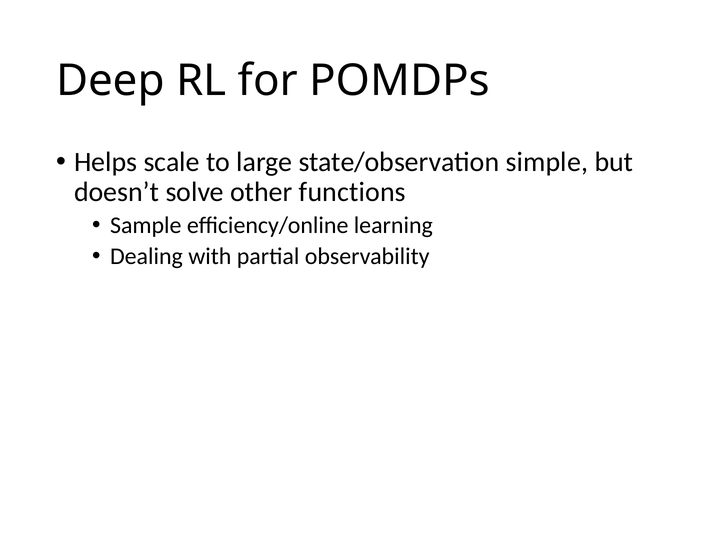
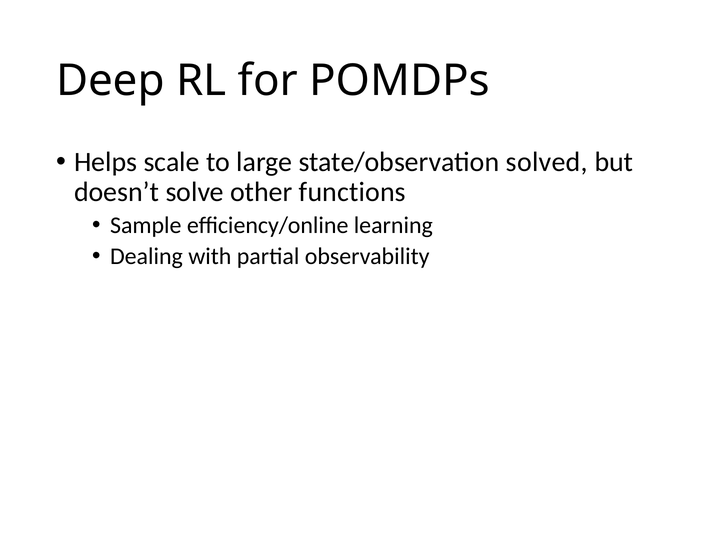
simple: simple -> solved (547, 162)
